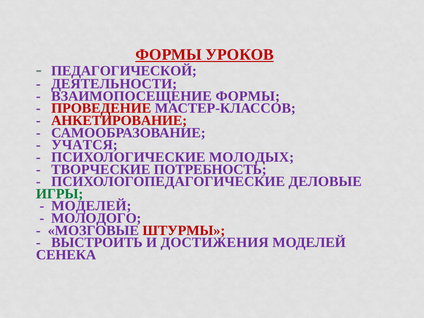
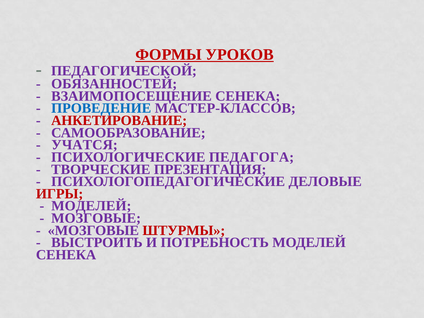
ДЕЯТЕЛЬНОСТИ: ДЕЯТЕЛЬНОСТИ -> ОБЯЗАННОСТЕЙ (114, 84)
ВЗАИМОПОСЕЩЕНИЕ ФОРМЫ: ФОРМЫ -> СЕНЕКА (248, 96)
ПРОВЕДЕНИЕ colour: red -> blue (101, 108)
МОЛОДЫХ: МОЛОДЫХ -> ПЕДАГОГА (251, 157)
ПОТРЕБНОСТЬ: ПОТРЕБНОСТЬ -> ПРЕЗЕНТАЦИЯ (210, 169)
ИГРЫ colour: green -> red (60, 194)
МОЛОДОГО: МОЛОДОГО -> МОЗГОВЫЕ (96, 218)
ДОСТИЖЕНИЯ: ДОСТИЖЕНИЯ -> ПОТРЕБНОСТЬ (215, 243)
